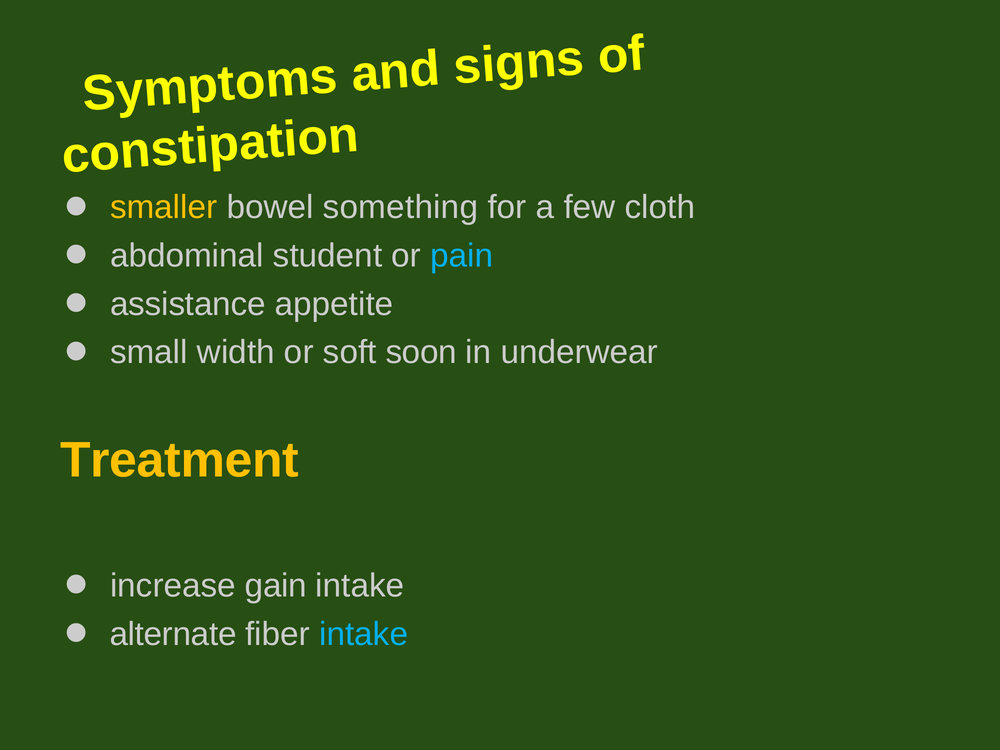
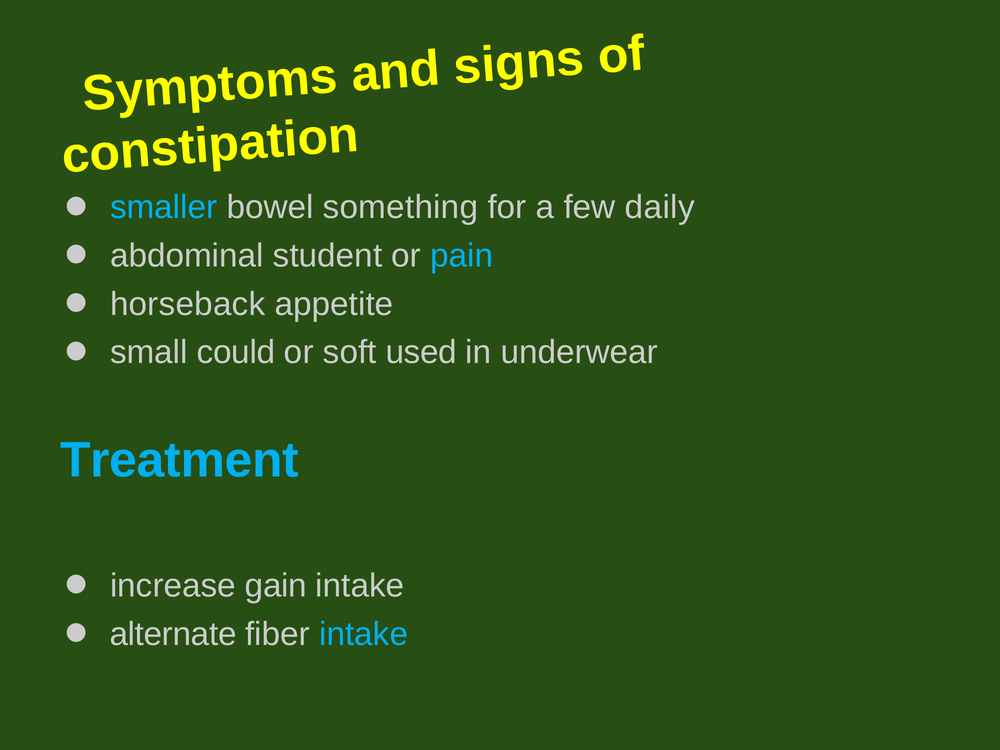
smaller colour: yellow -> light blue (164, 207)
cloth: cloth -> daily (660, 207)
assistance: assistance -> horseback (188, 304)
width: width -> could (236, 352)
soon: soon -> used (421, 352)
Treatment colour: yellow -> light blue (180, 460)
